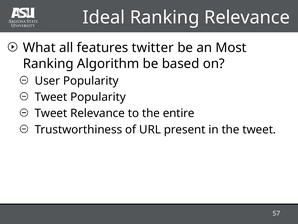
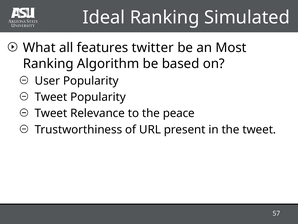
Ranking Relevance: Relevance -> Simulated (247, 17)
entire: entire -> peace (179, 113)
